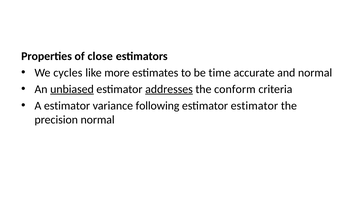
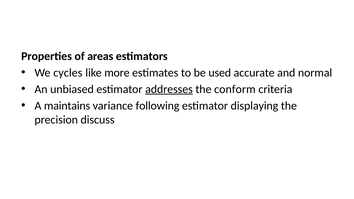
close: close -> areas (100, 56)
time: time -> used (220, 73)
unbiased underline: present -> none (72, 89)
A estimator: estimator -> maintains (67, 106)
estimator estimator: estimator -> displaying (254, 106)
precision normal: normal -> discuss (98, 120)
